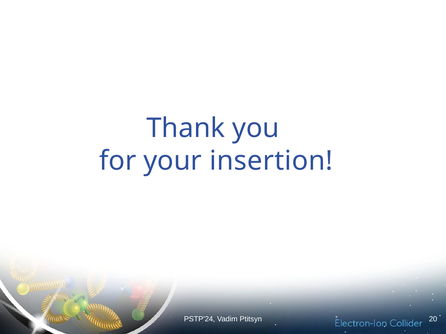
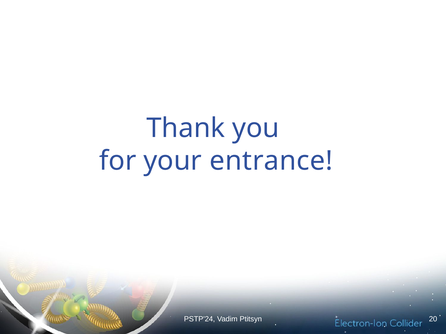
insertion: insertion -> entrance (271, 161)
